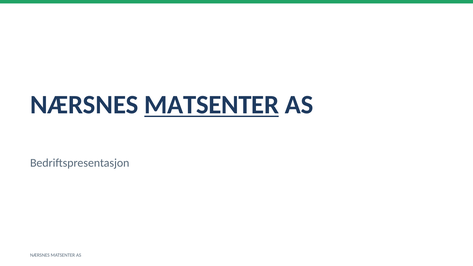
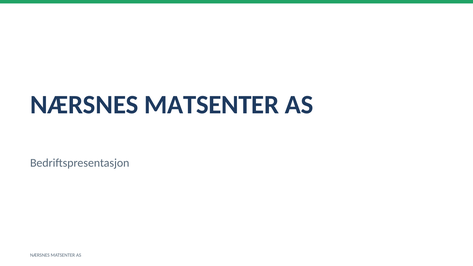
MATSENTER underline: present -> none (212, 105)
